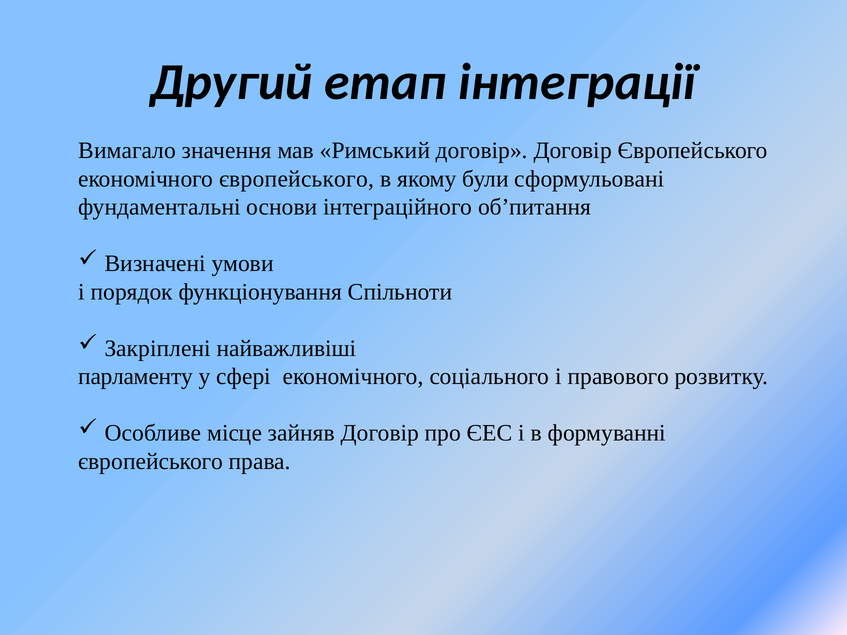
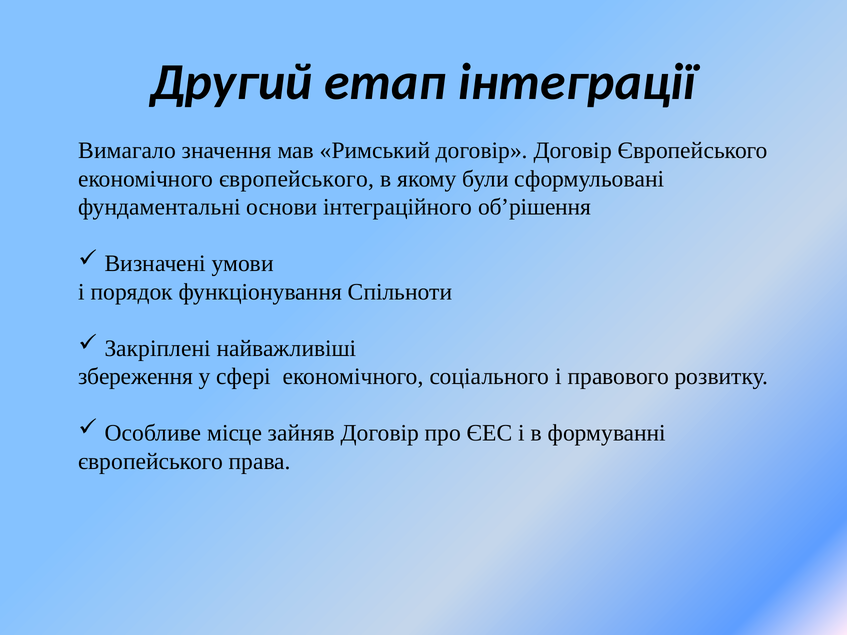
об’питання: об’питання -> об’рішення (535, 207)
парламенту: парламенту -> збереження (136, 377)
